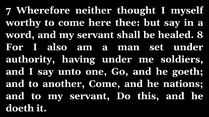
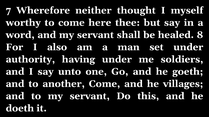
nations: nations -> villages (183, 84)
